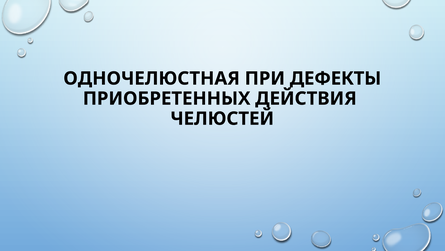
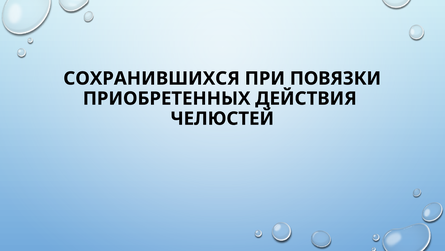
ОДНОЧЕЛЮСТНАЯ: ОДНОЧЕЛЮСТНАЯ -> СОХРАНИВШИХСЯ (152, 78)
ДЕФЕКТЫ: ДЕФЕКТЫ -> ПОВЯЗКИ (335, 78)
